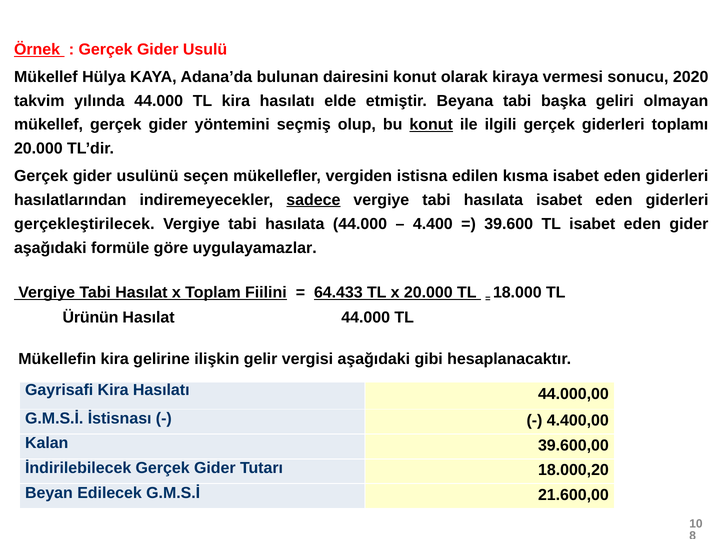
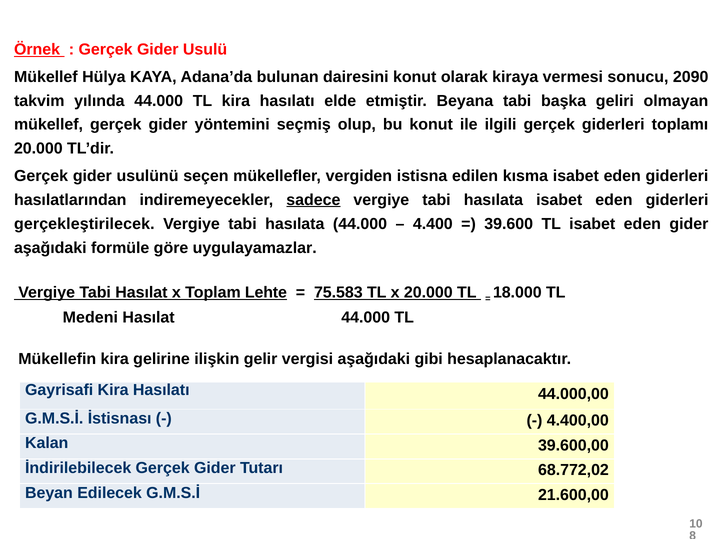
2020: 2020 -> 2090 (691, 77)
konut underline: present -> none (431, 125)
Fiilini: Fiilini -> Lehte (266, 293)
64.433: 64.433 -> 75.583 (338, 293)
Ürünün: Ürünün -> Medeni (90, 318)
18.000,20: 18.000,20 -> 68.772,02 (573, 470)
